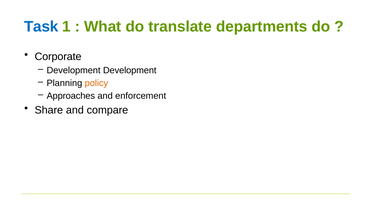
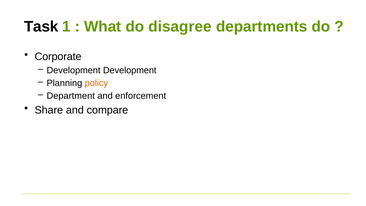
Task colour: blue -> black (41, 26)
translate: translate -> disagree (180, 26)
Approaches: Approaches -> Department (71, 96)
